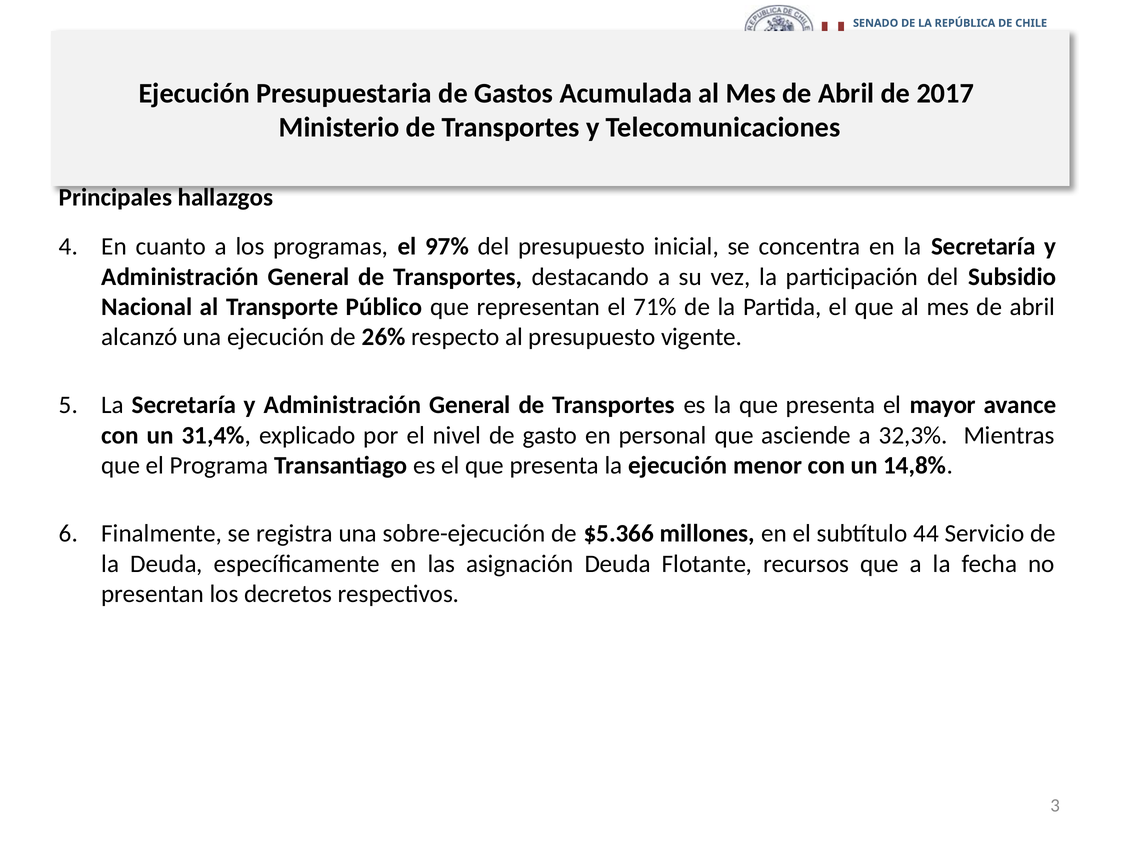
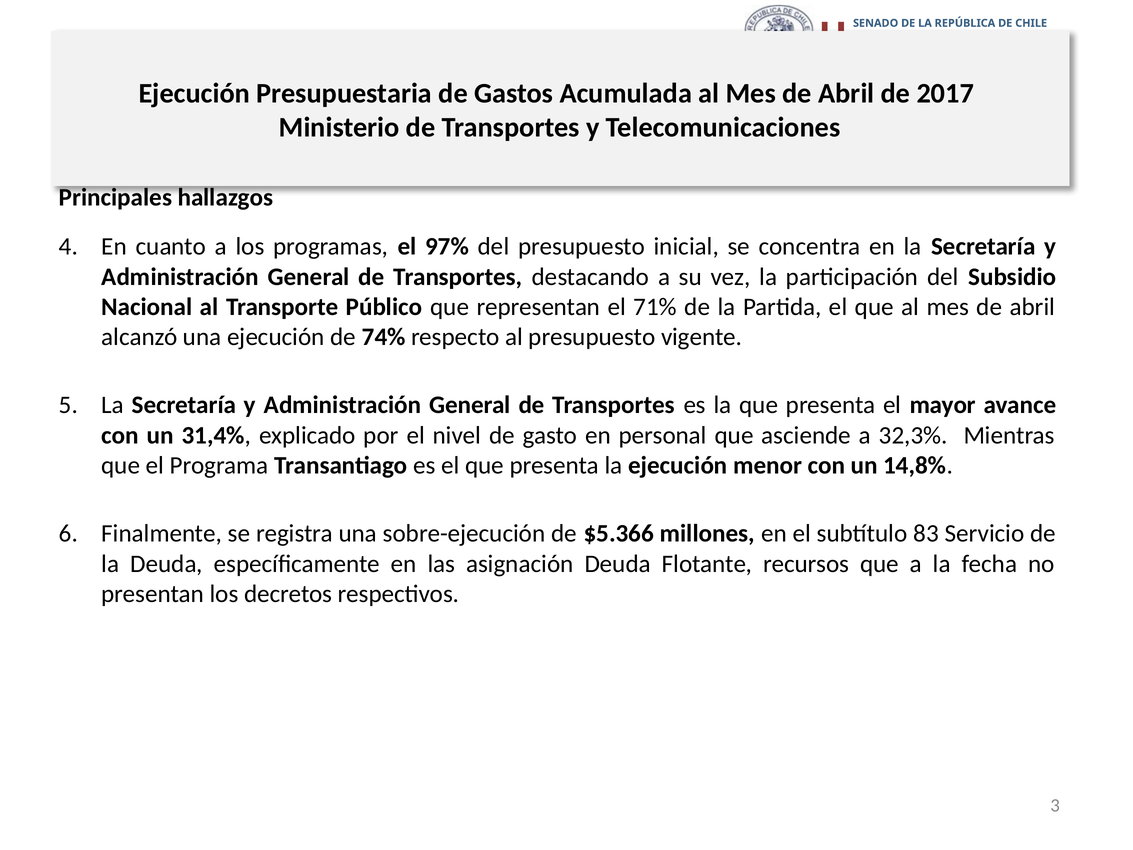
26%: 26% -> 74% (384, 337)
44: 44 -> 83 (926, 533)
